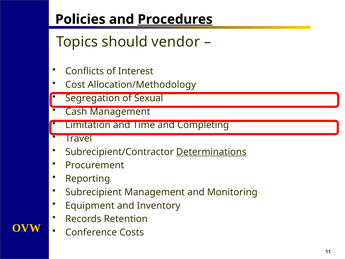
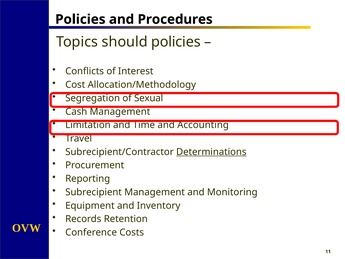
Procedures underline: present -> none (175, 19)
should vendor: vendor -> policies (176, 42)
Completing: Completing -> Accounting (203, 125)
